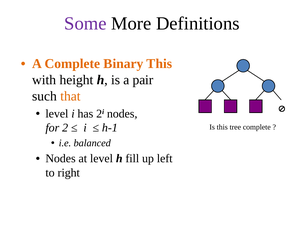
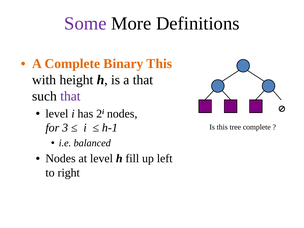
a pair: pair -> that (143, 80)
that colour: orange -> purple (70, 96)
2: 2 -> 3 (65, 128)
